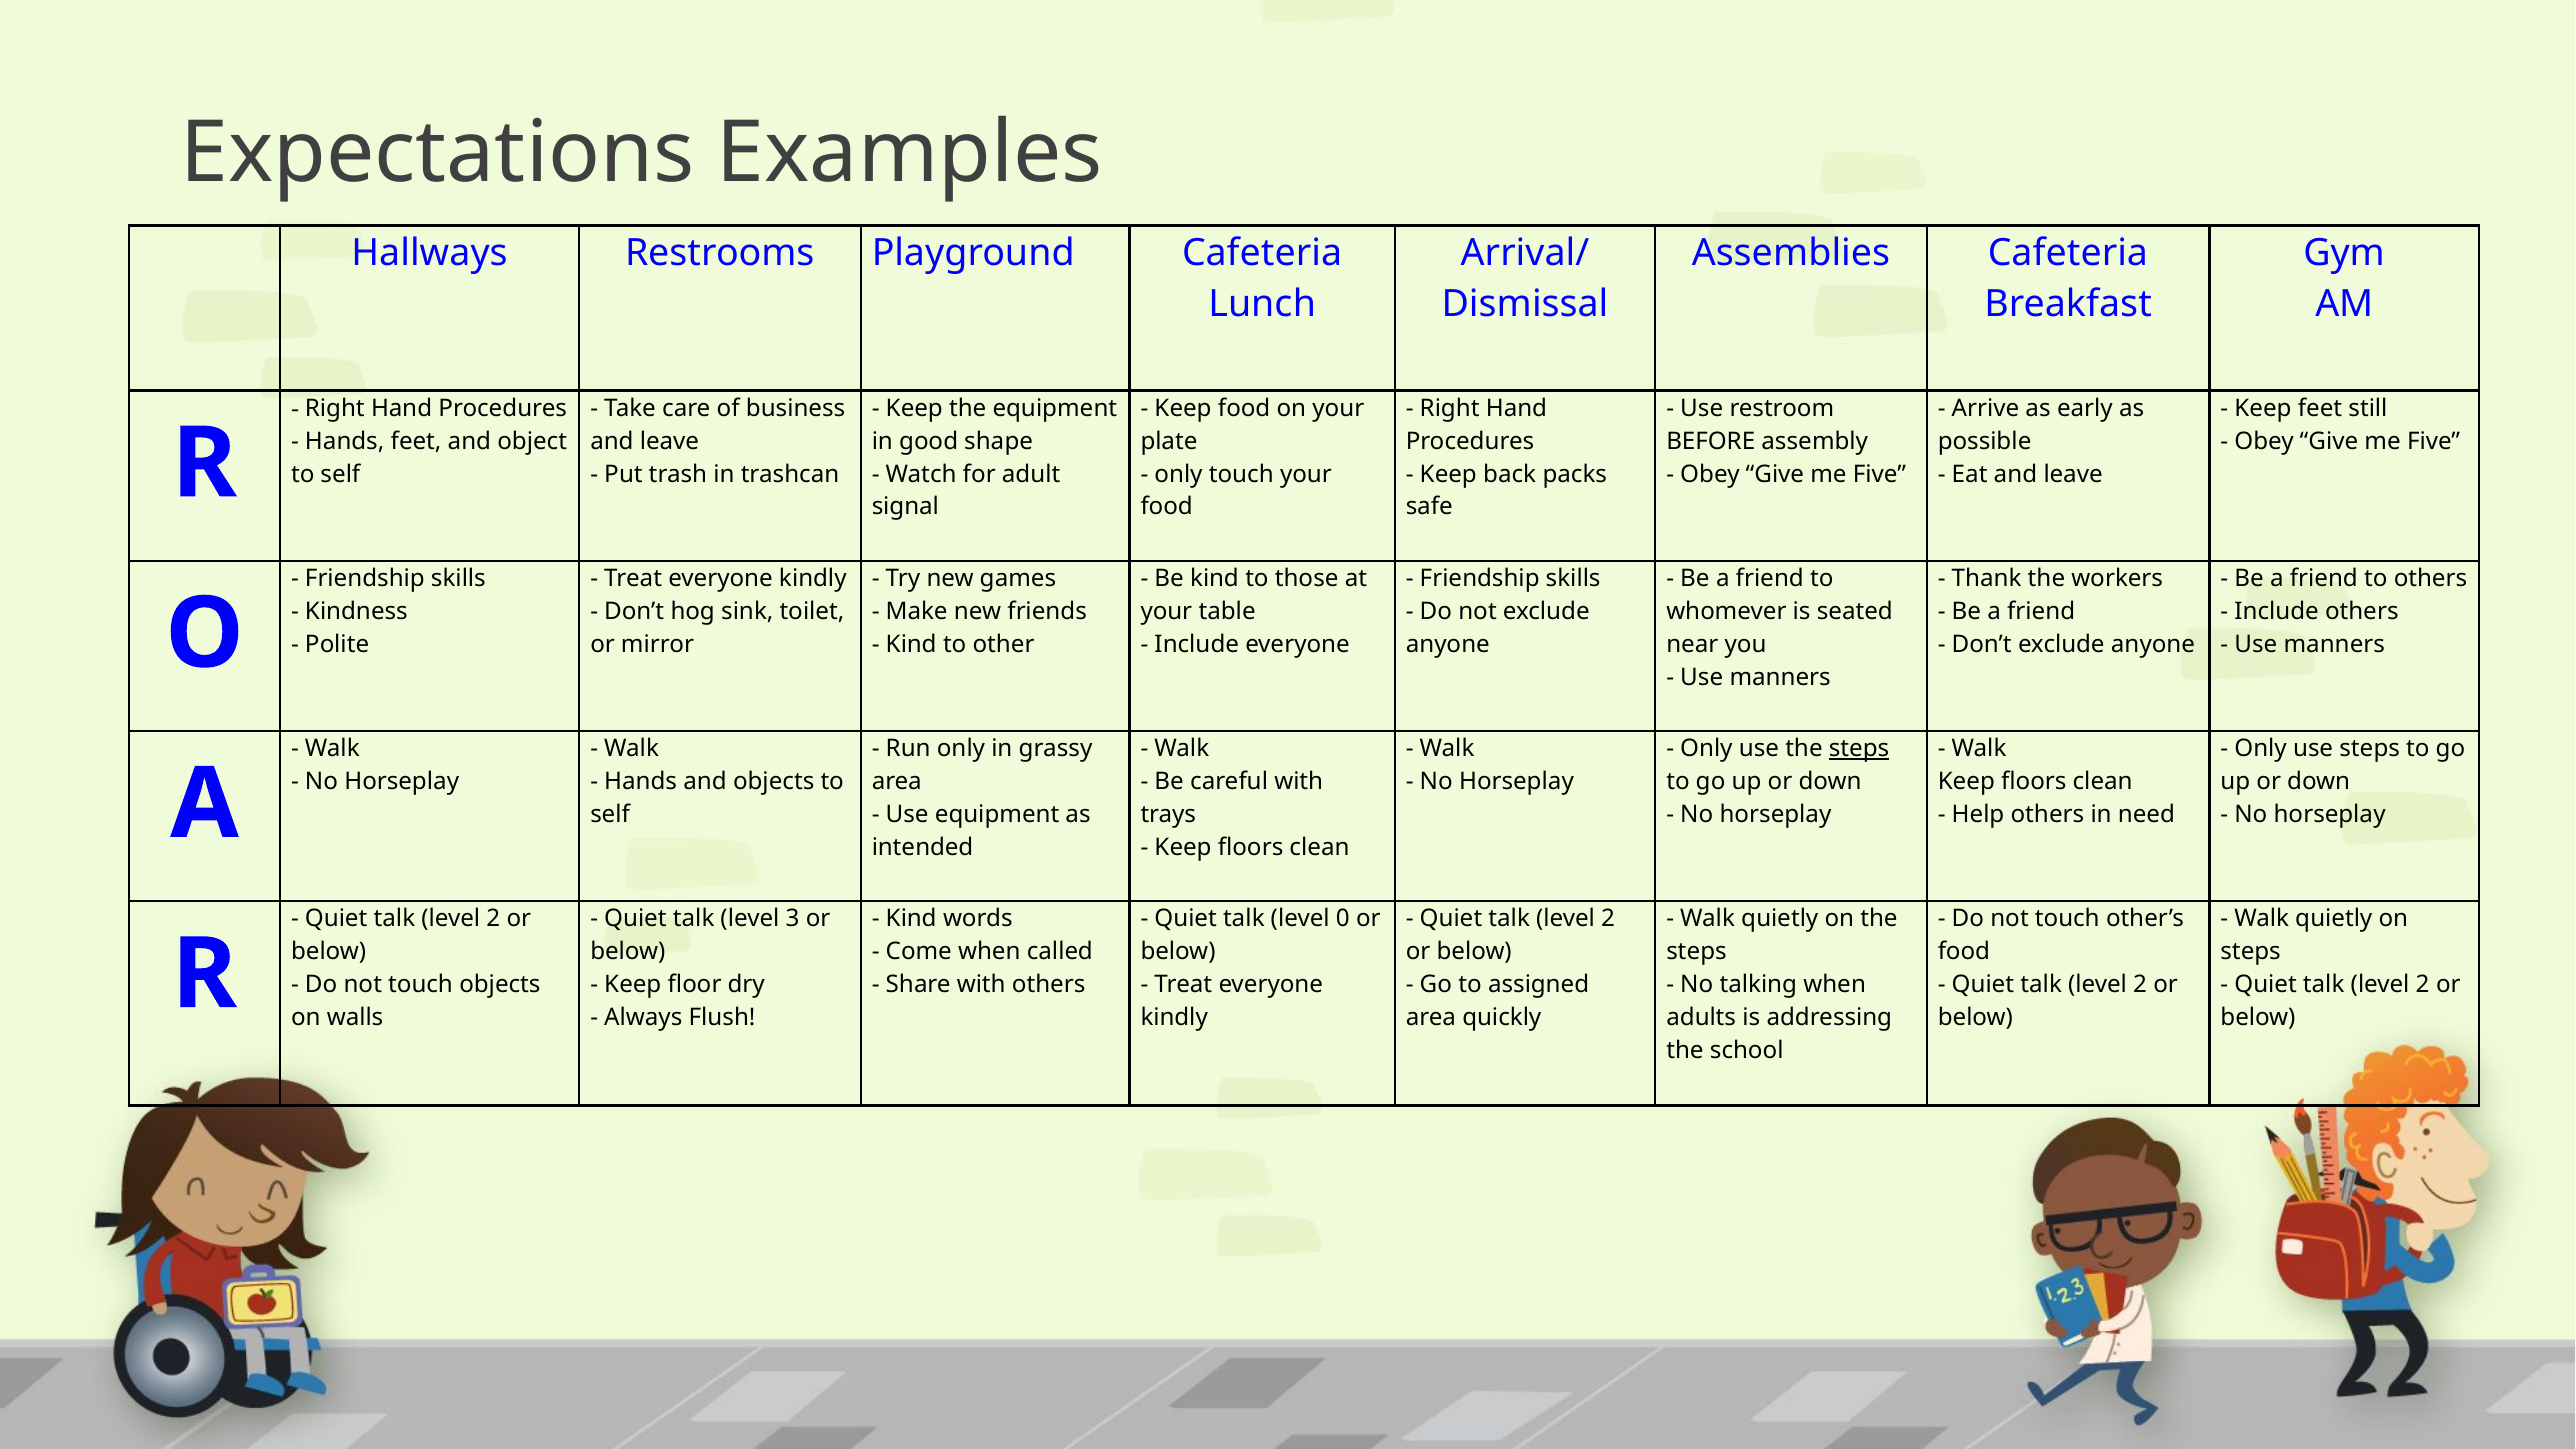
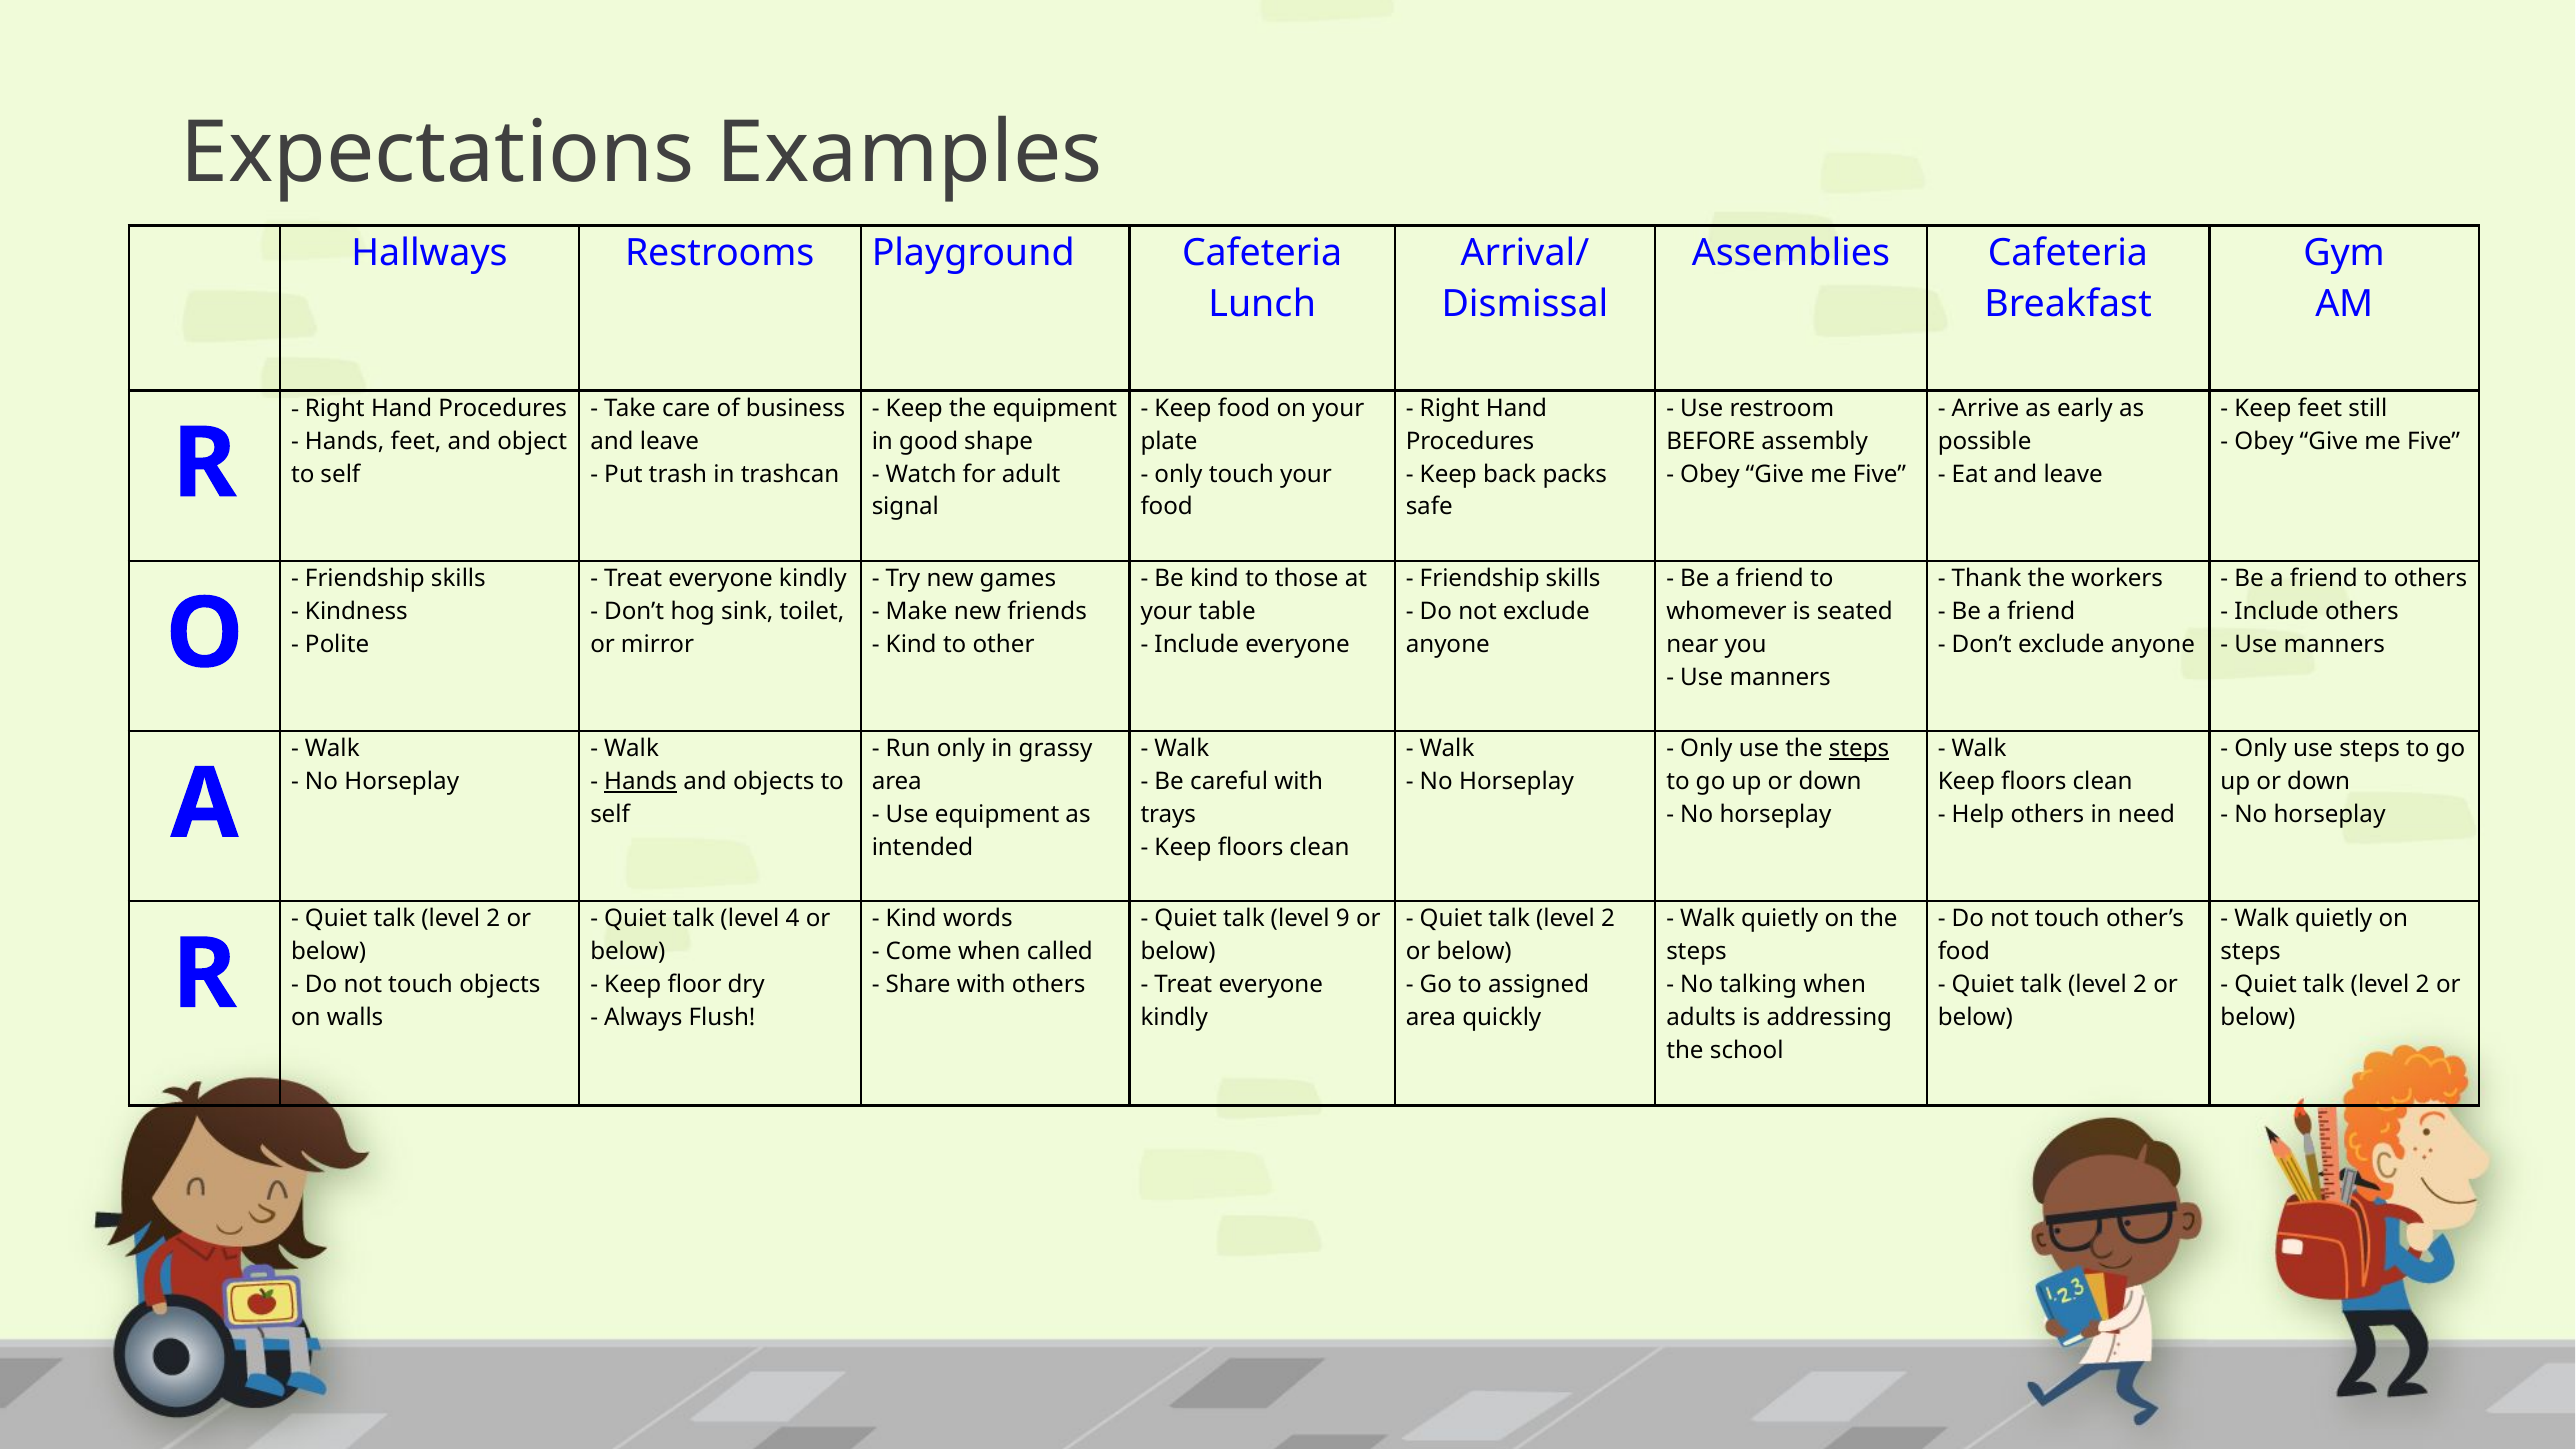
Hands underline: none -> present (641, 782)
3: 3 -> 4 (793, 919)
0: 0 -> 9 (1343, 919)
